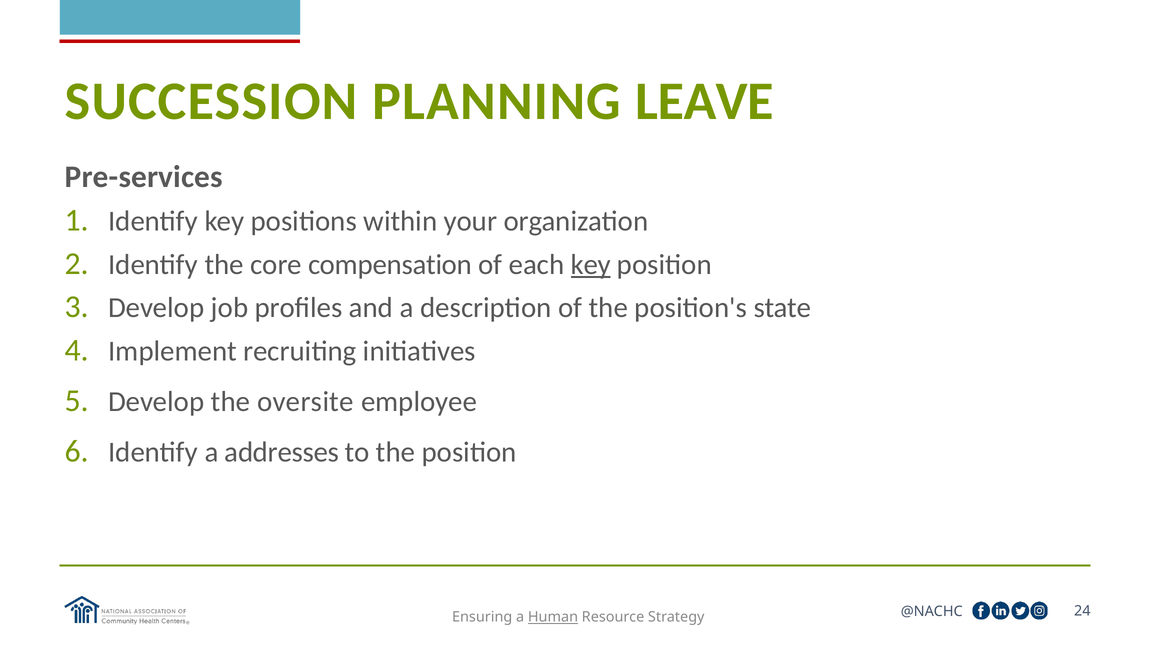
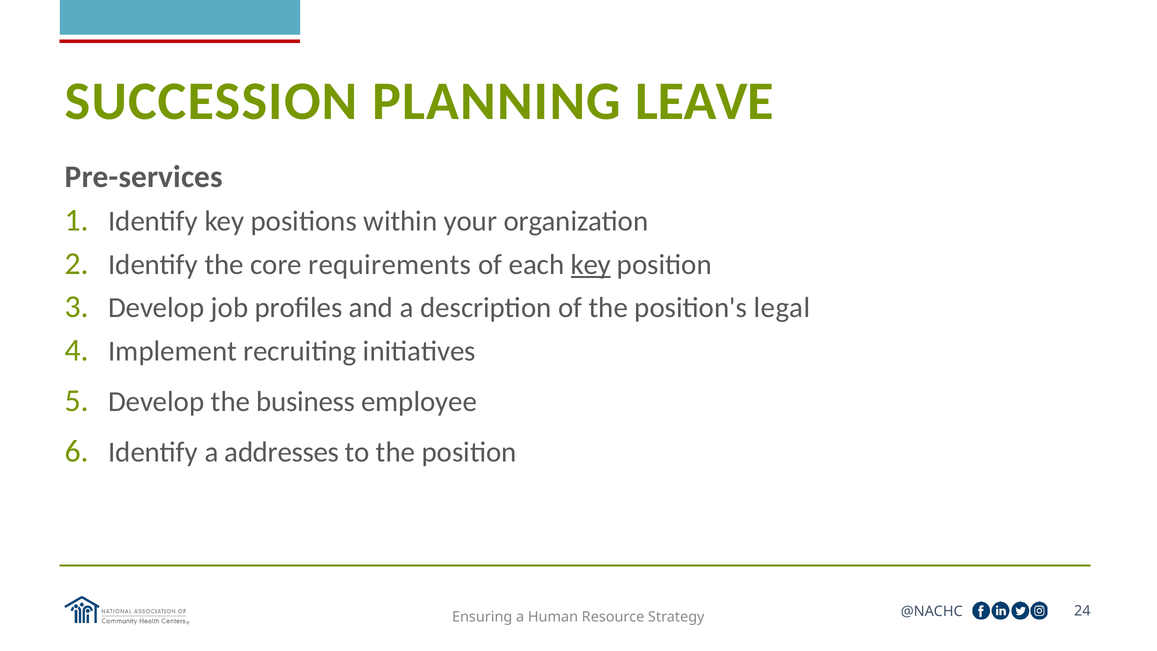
compensation: compensation -> requirements (390, 264)
state: state -> legal (782, 308)
oversite: oversite -> business (306, 402)
Human underline: present -> none (553, 617)
